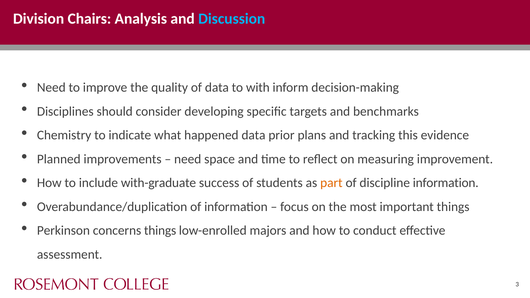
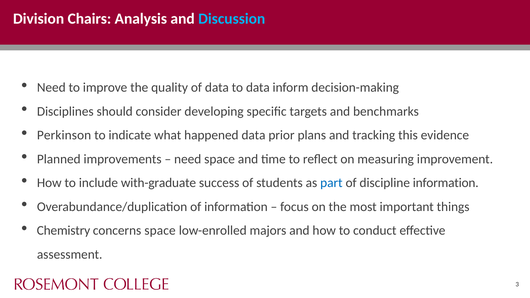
to with: with -> data (258, 88)
Chemistry: Chemistry -> Perkinson (64, 135)
part colour: orange -> blue (331, 183)
Perkinson: Perkinson -> Chemistry (63, 231)
concerns things: things -> space (160, 231)
